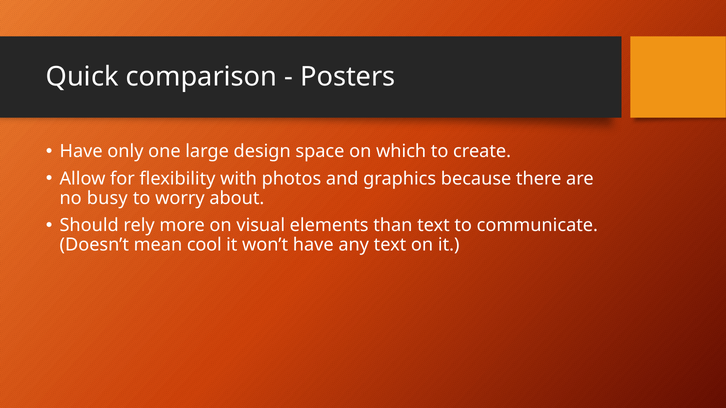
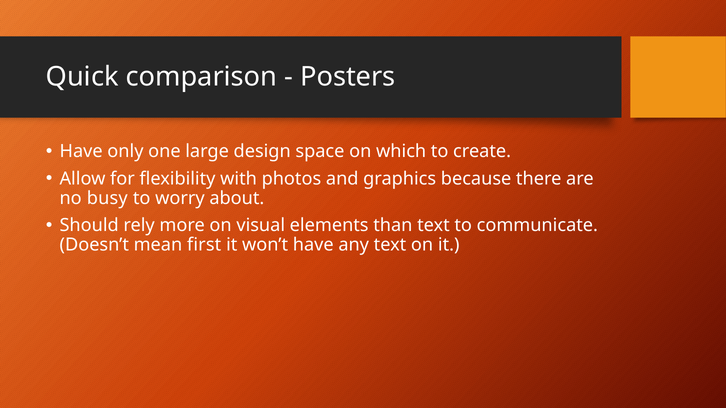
cool: cool -> first (204, 245)
